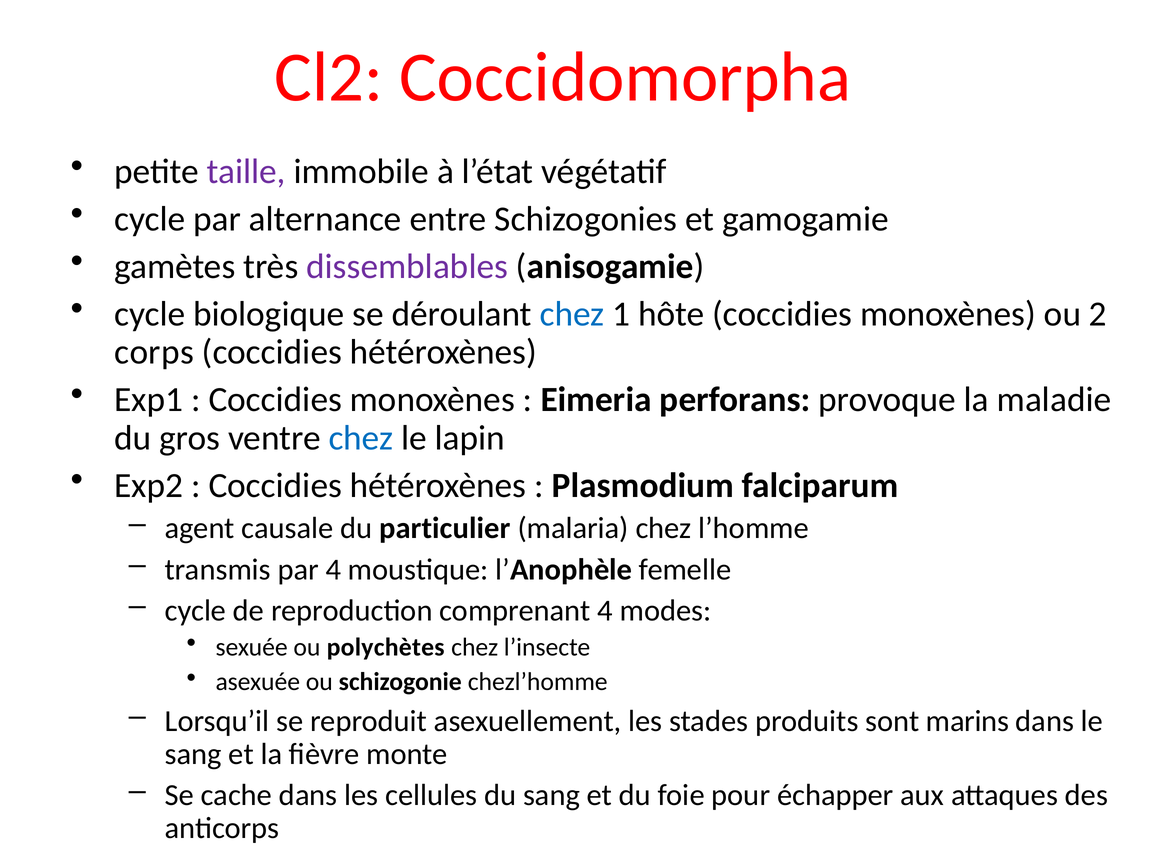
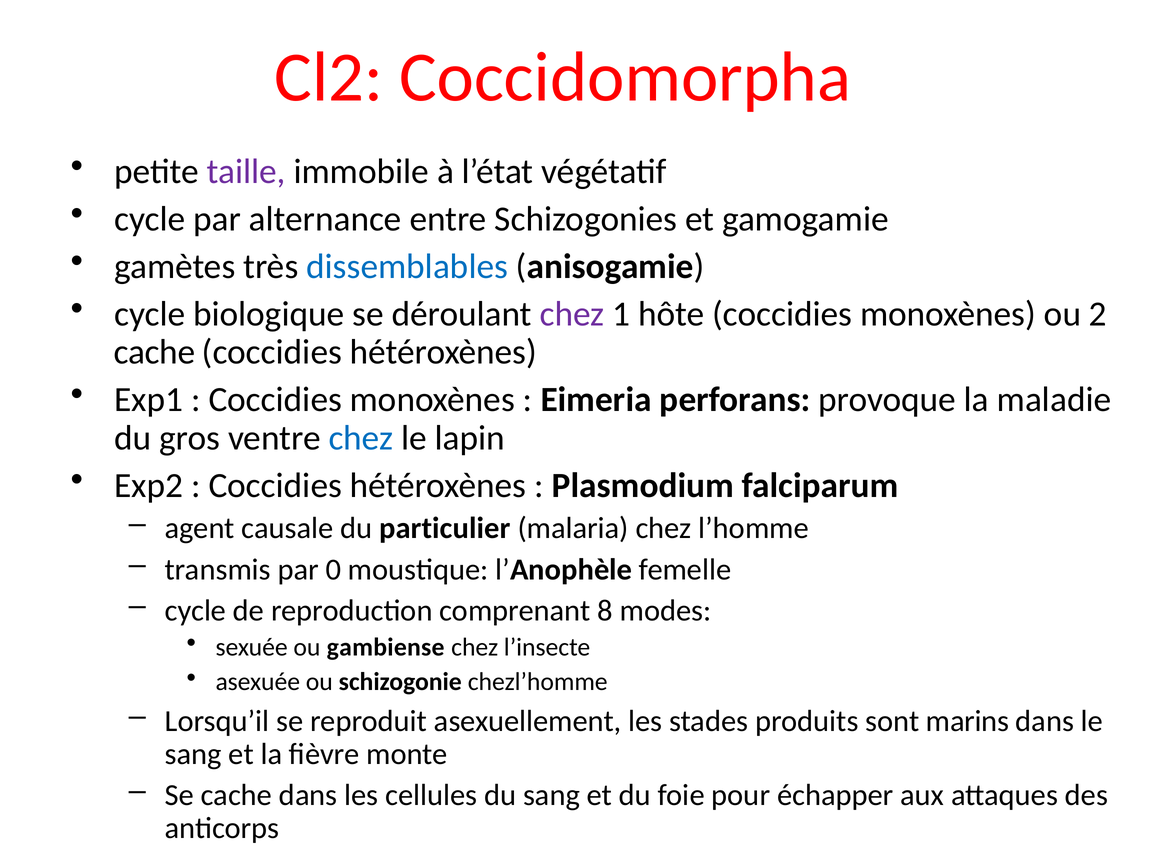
dissemblables colour: purple -> blue (407, 267)
chez colour: blue -> purple (572, 314)
corps: corps -> cache (154, 353)
par 4: 4 -> 0 (333, 570)
comprenant 4: 4 -> 8 (605, 611)
polychètes: polychètes -> gambiense (386, 648)
